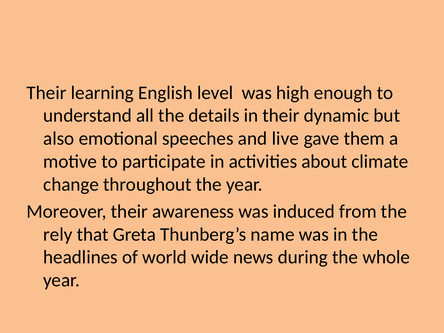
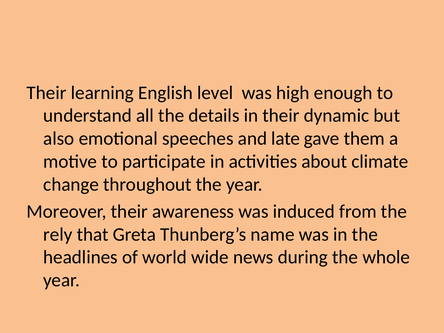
live: live -> late (286, 139)
